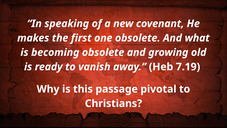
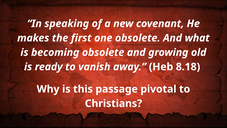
7.19: 7.19 -> 8.18 (188, 67)
